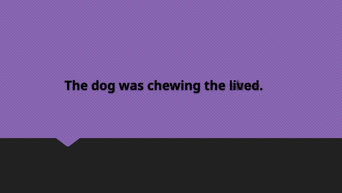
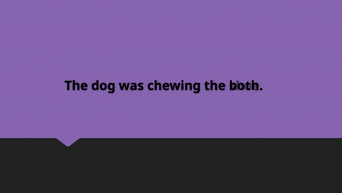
lived: lived -> both (246, 85)
